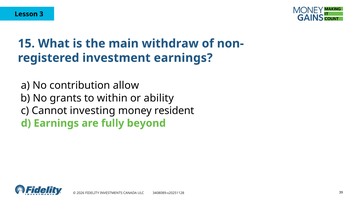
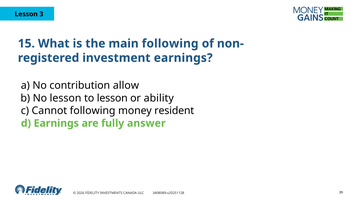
main withdraw: withdraw -> following (170, 43)
No grants: grants -> lesson (66, 98)
to within: within -> lesson (112, 98)
Cannot investing: investing -> following (93, 110)
beyond: beyond -> answer (146, 123)
